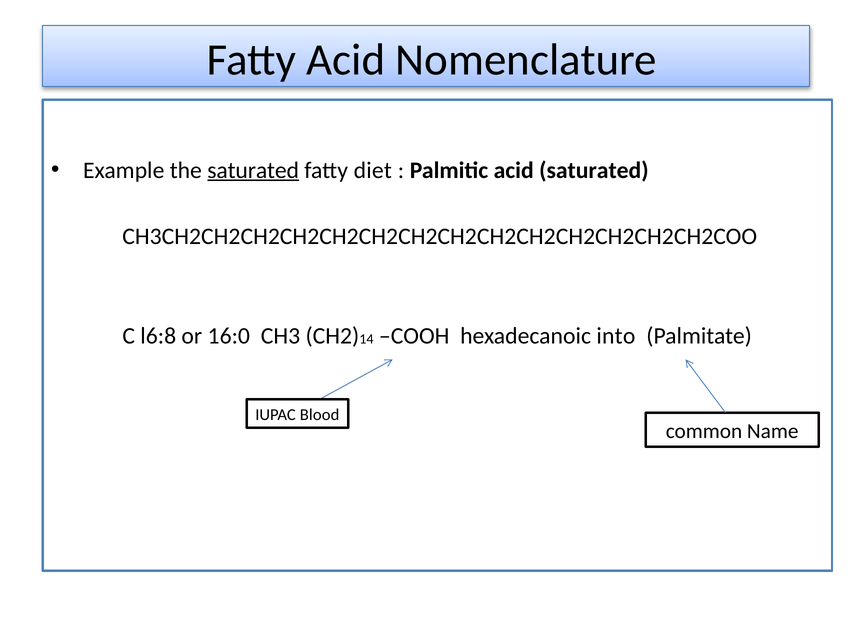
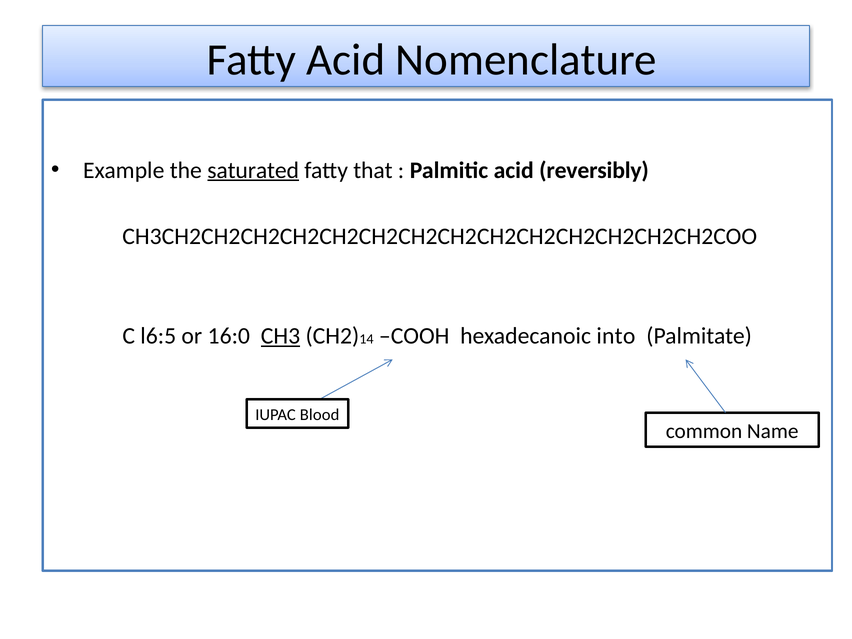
diet: diet -> that (373, 170)
acid saturated: saturated -> reversibly (594, 170)
l6:8: l6:8 -> l6:5 (158, 336)
CH3 underline: none -> present (280, 336)
